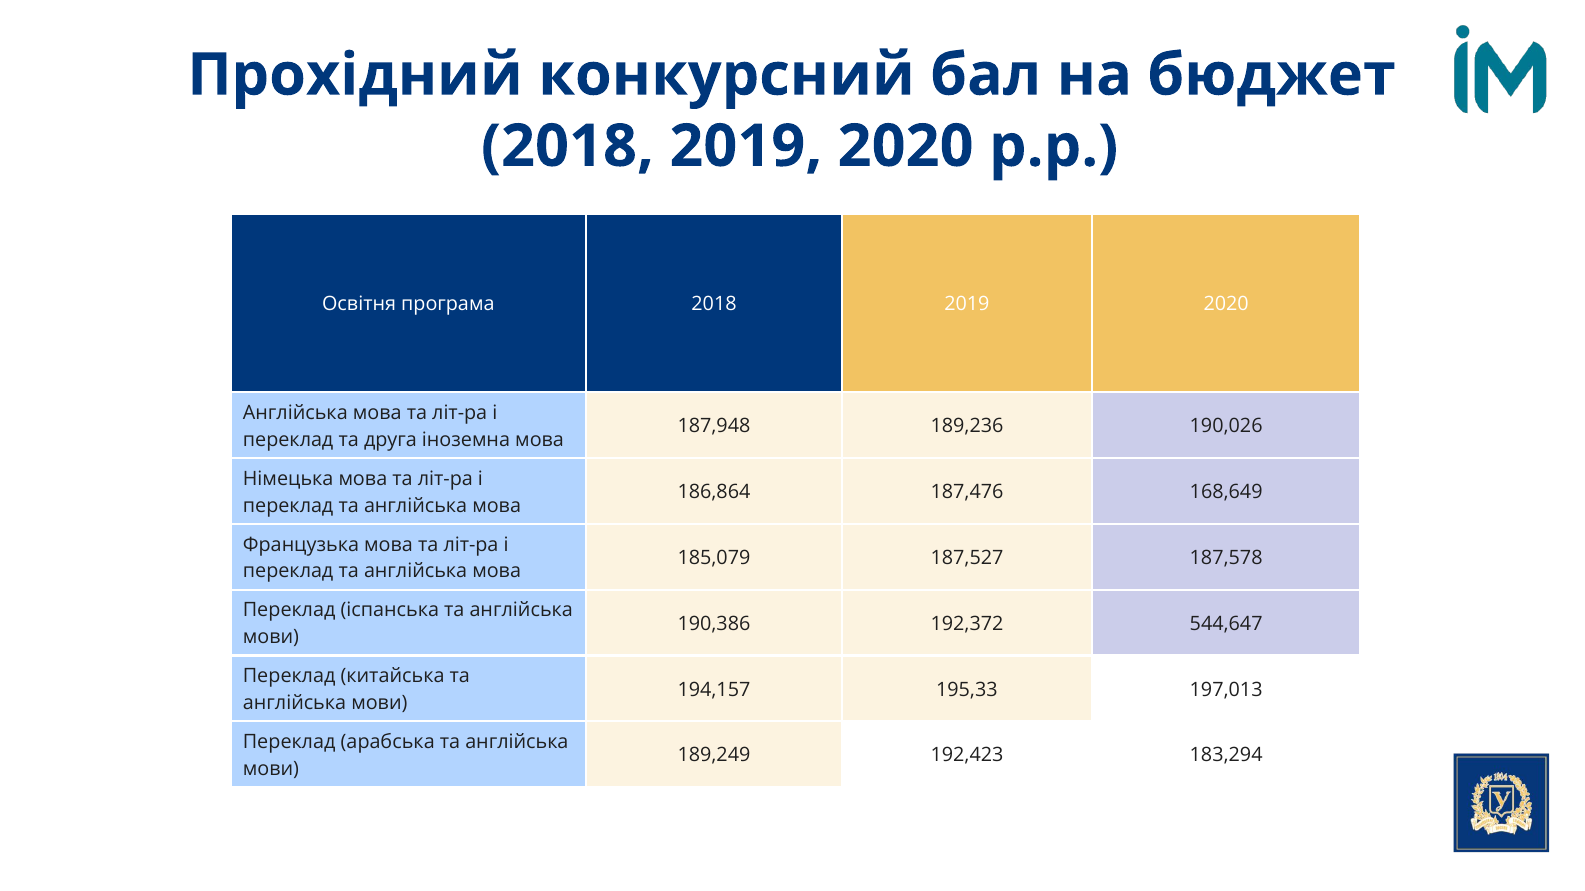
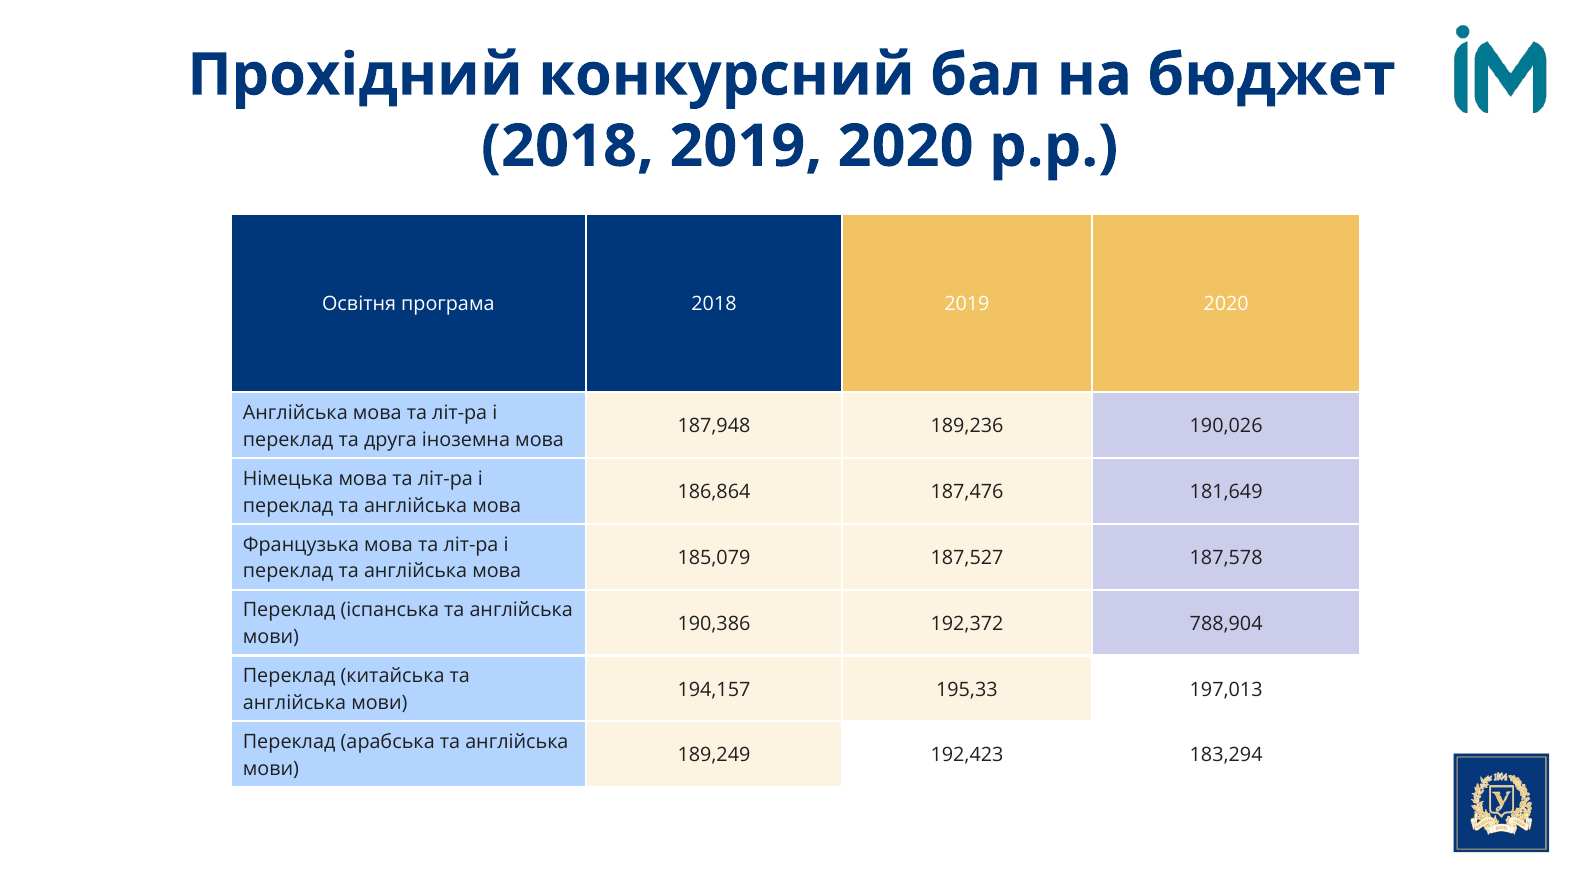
168,649: 168,649 -> 181,649 (1226, 492)
544,647: 544,647 -> 788,904 (1226, 624)
